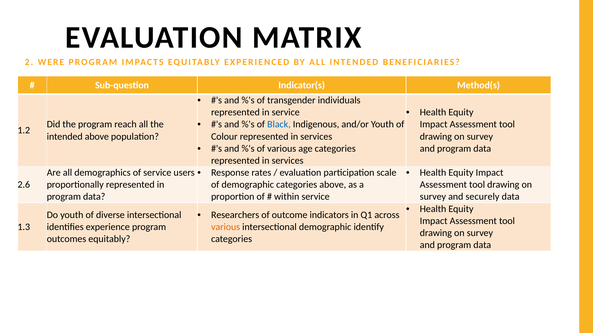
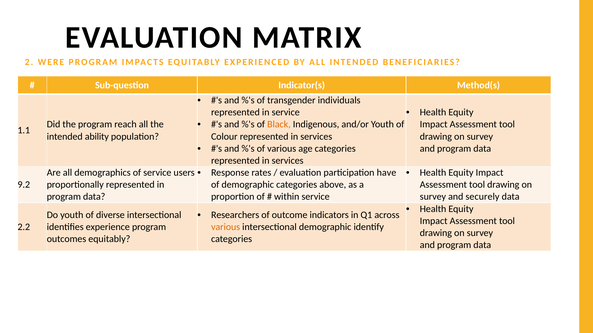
Black colour: blue -> orange (279, 125)
1.2: 1.2 -> 1.1 (24, 131)
intended above: above -> ability (97, 137)
scale: scale -> have (386, 173)
2.6: 2.6 -> 9.2 (24, 185)
1.3: 1.3 -> 2.2 (24, 227)
